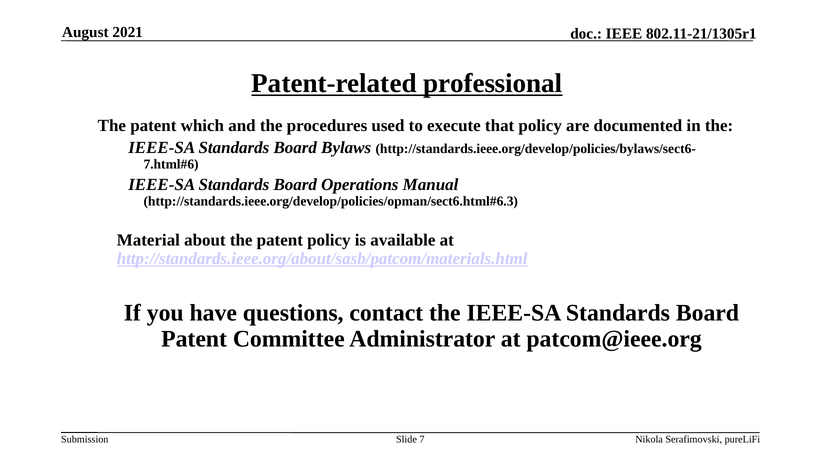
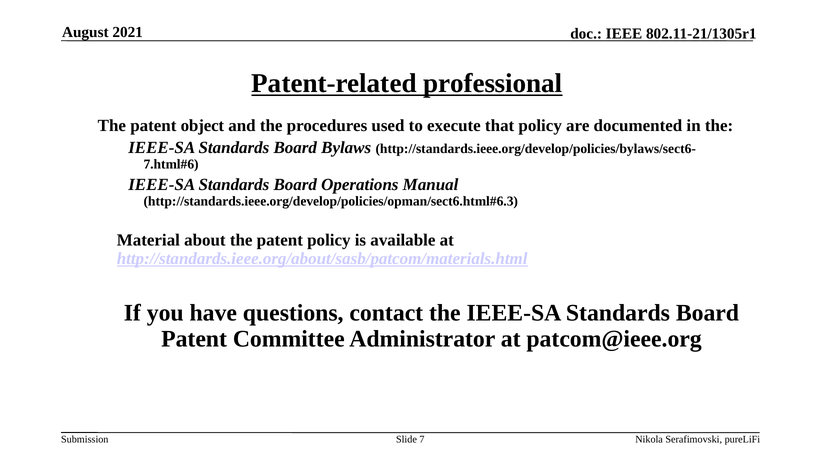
which: which -> object (202, 126)
